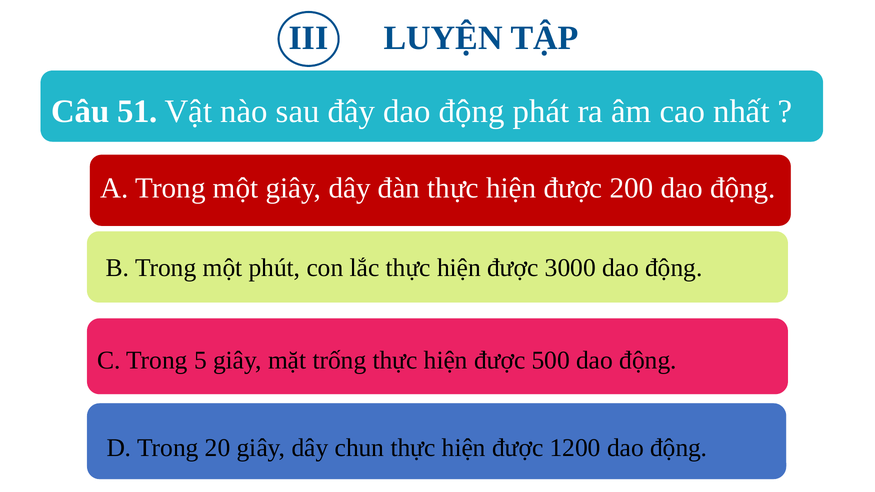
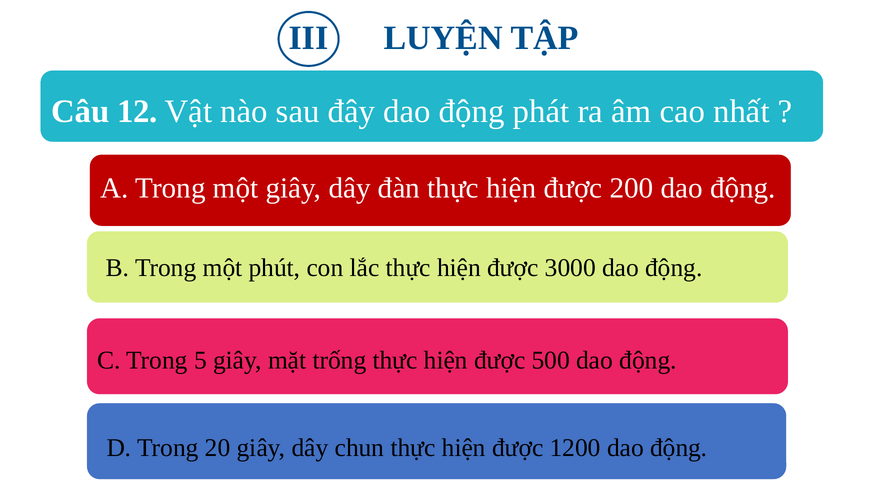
51: 51 -> 12 (137, 111)
